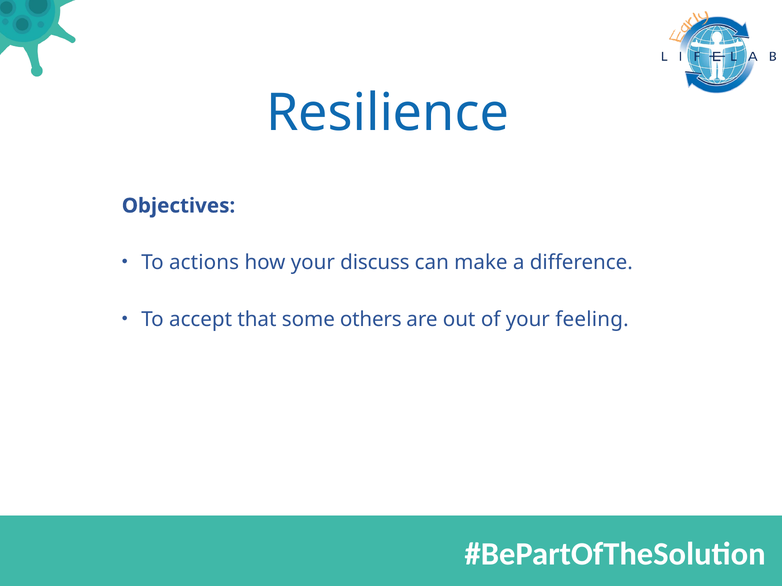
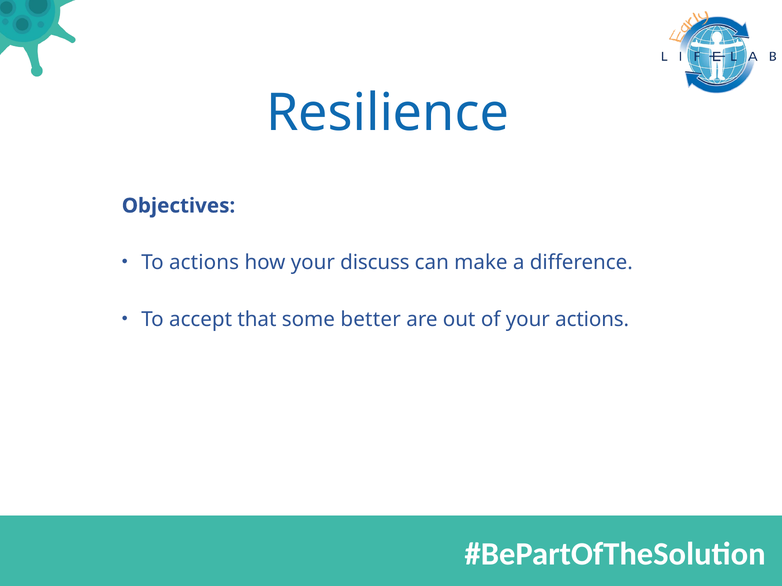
others: others -> better (371, 320)
your feeling: feeling -> actions (592, 320)
